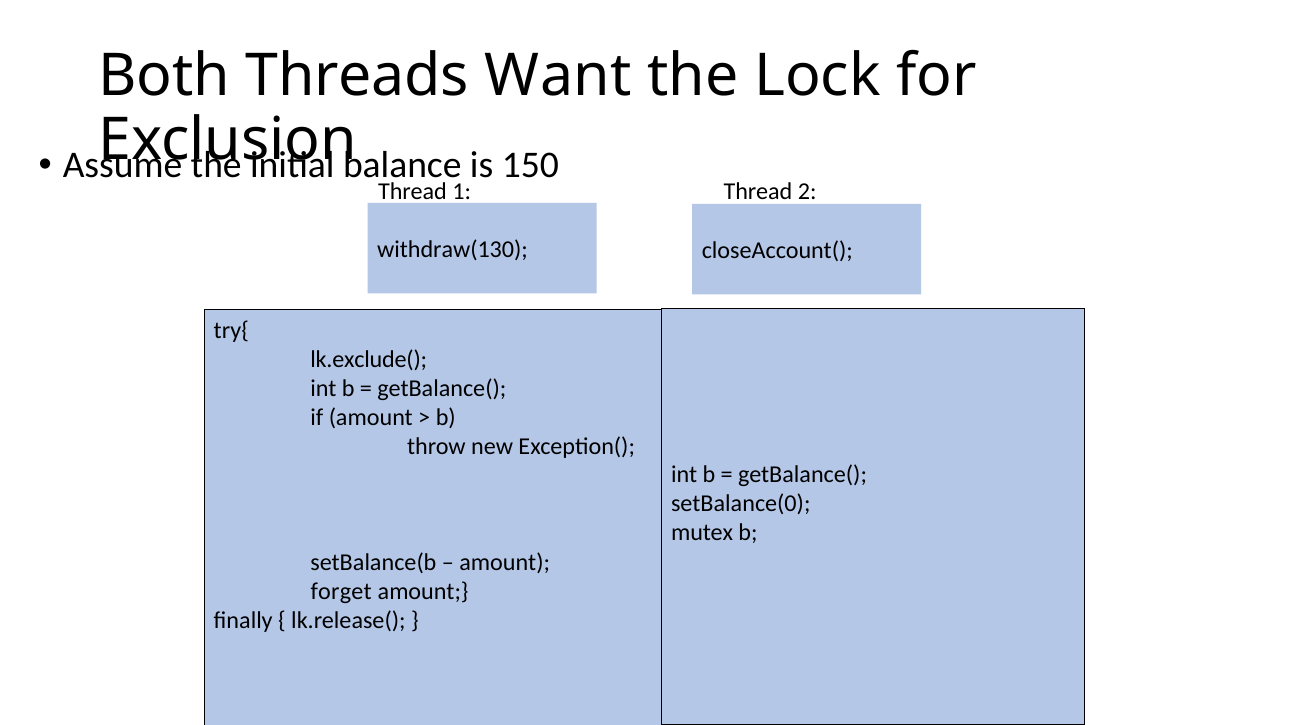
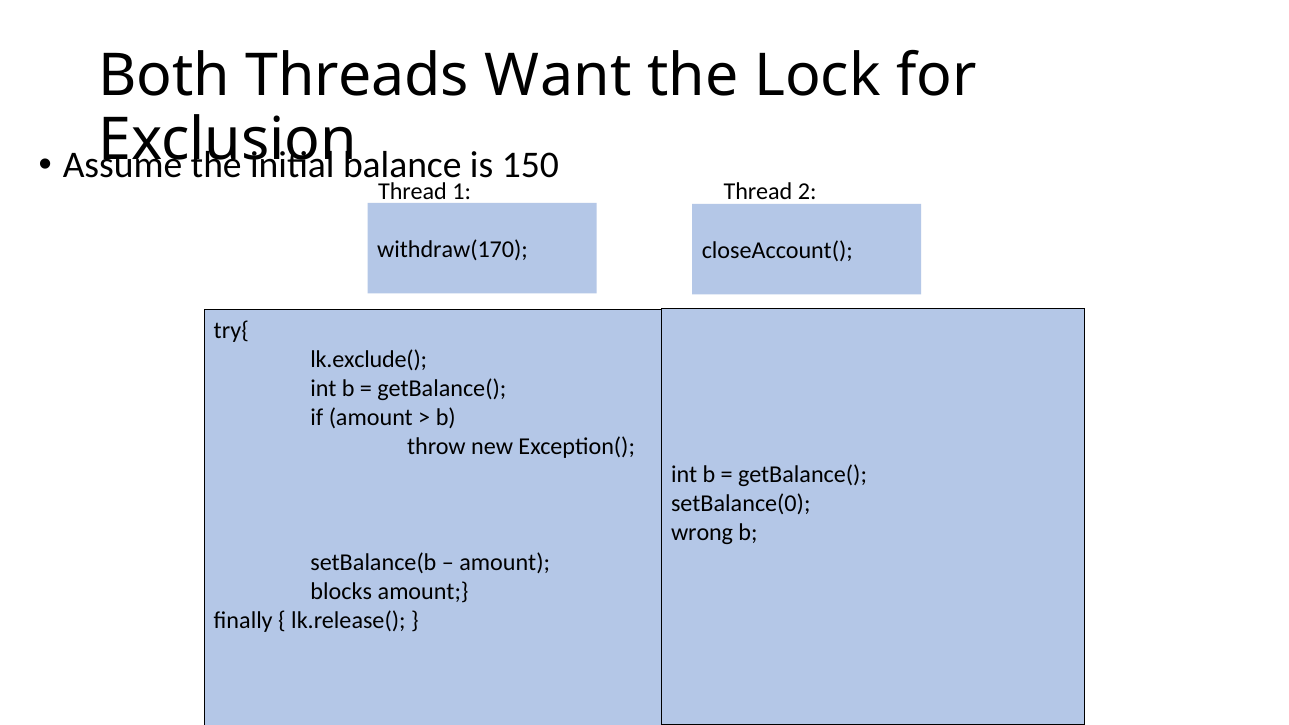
withdraw(130: withdraw(130 -> withdraw(170 (453, 250)
mutex: mutex -> wrong (702, 532)
forget: forget -> blocks (341, 591)
